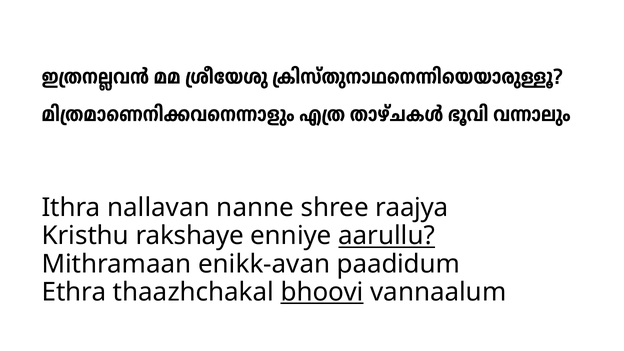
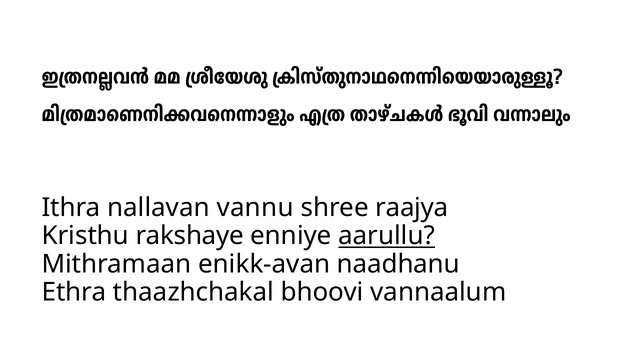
nanne: nanne -> vannu (255, 208)
paadidum: paadidum -> naadhanu (398, 264)
bhoovi underline: present -> none (322, 292)
